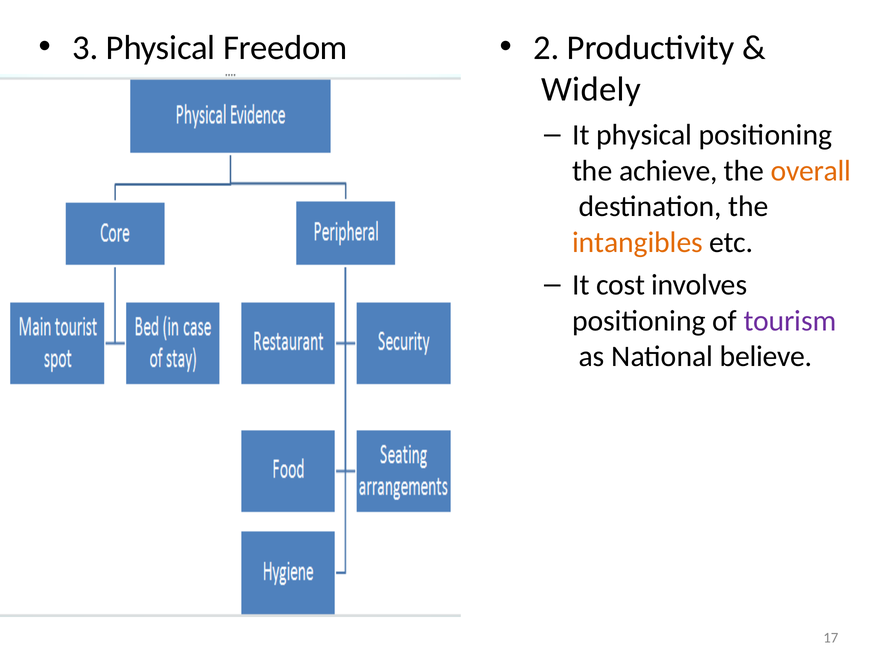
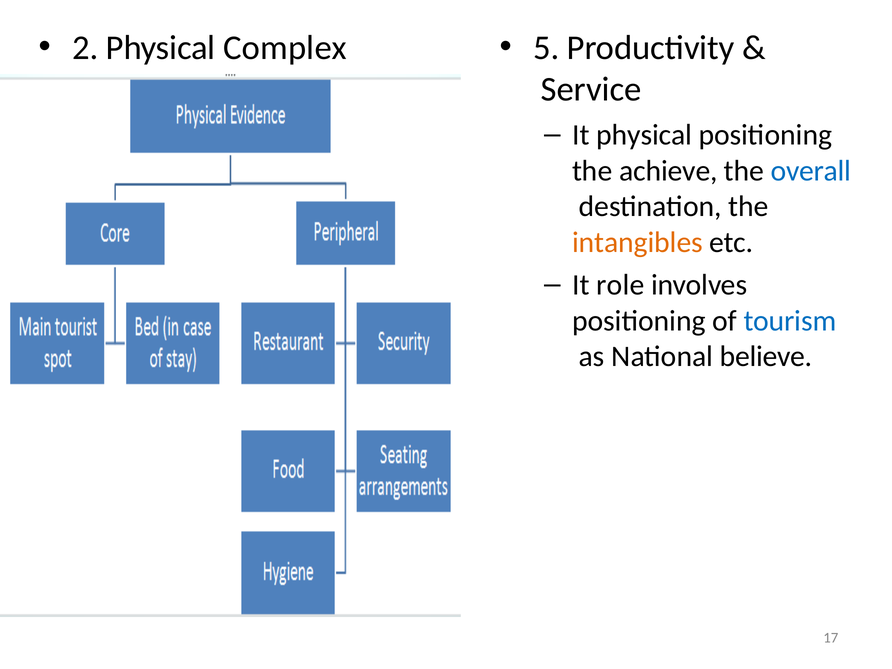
3: 3 -> 2 (85, 48)
Freedom: Freedom -> Complex (285, 48)
2: 2 -> 5 (546, 48)
Widely: Widely -> Service (591, 89)
overall colour: orange -> blue (811, 171)
cost: cost -> role (620, 285)
tourism colour: purple -> blue (790, 321)
